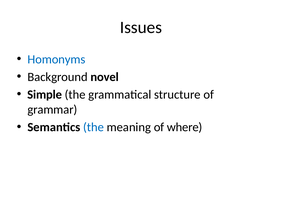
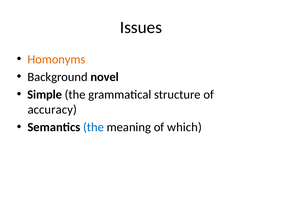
Homonyms colour: blue -> orange (56, 59)
grammar: grammar -> accuracy (52, 109)
where: where -> which (184, 127)
